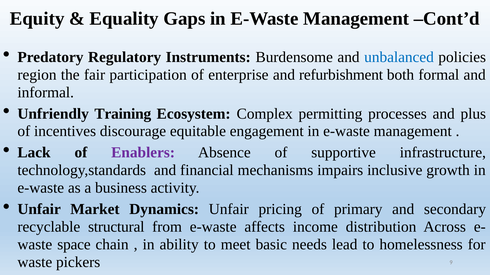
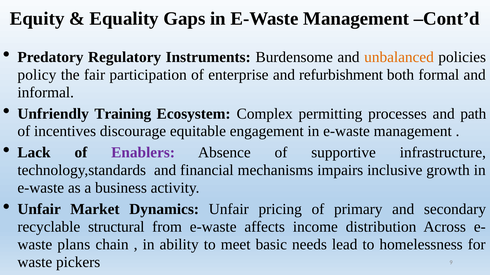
unbalanced colour: blue -> orange (399, 57)
region: region -> policy (37, 75)
plus: plus -> path (473, 114)
space: space -> plans (74, 245)
